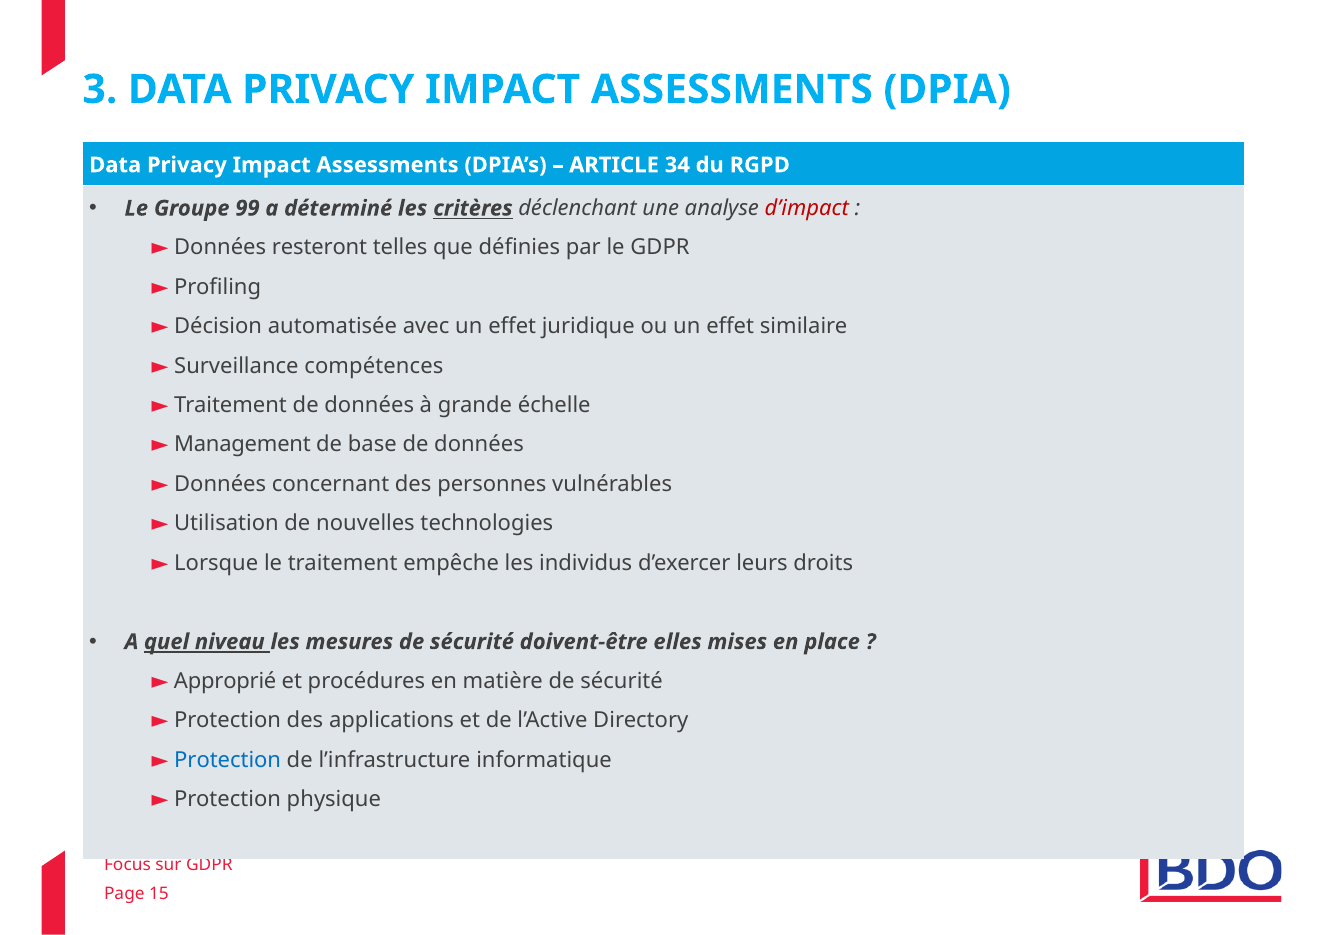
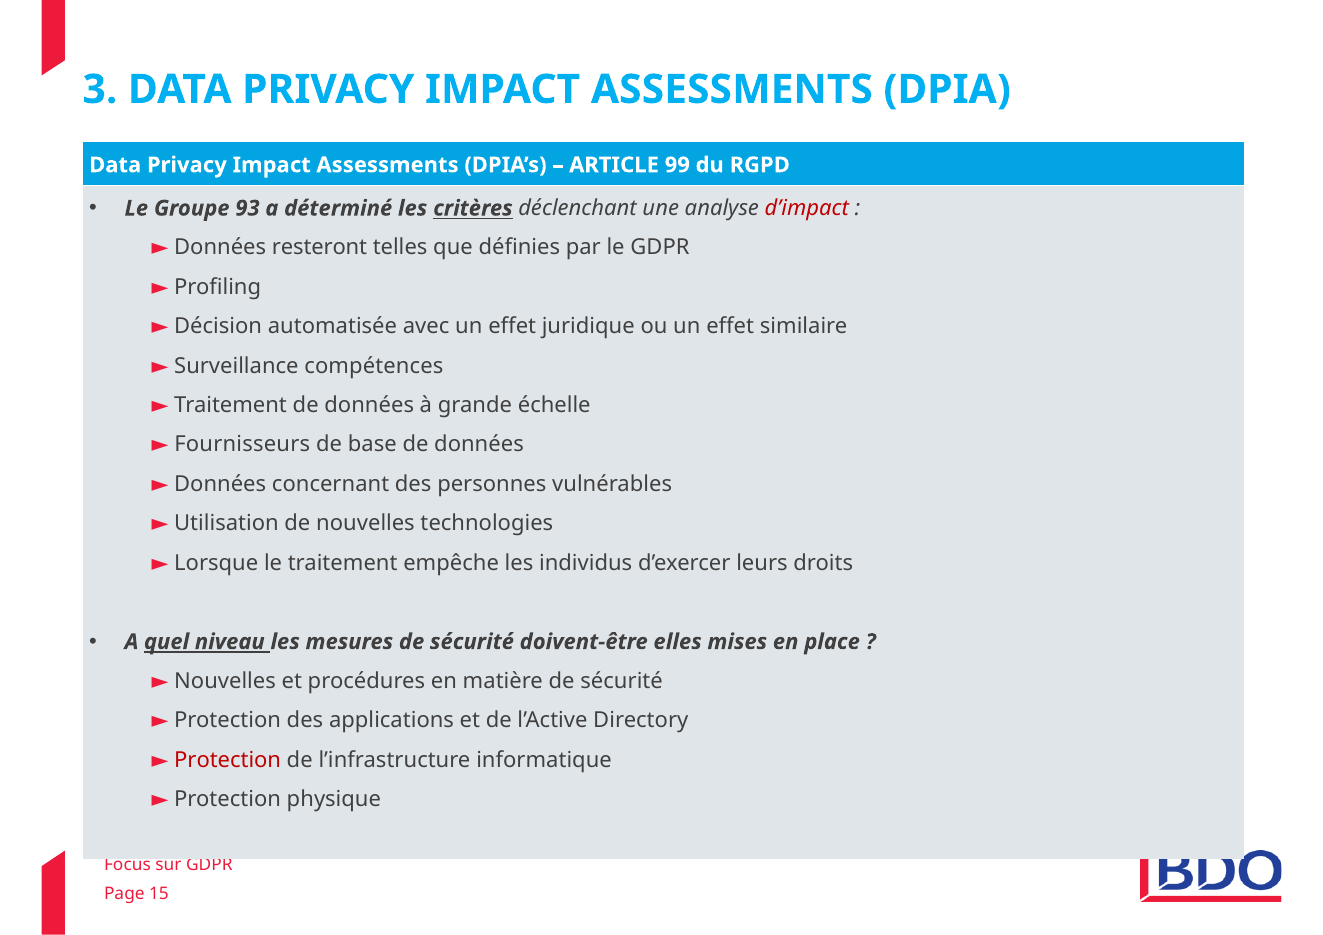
34: 34 -> 99 (677, 165)
99: 99 -> 93 (247, 208)
Management: Management -> Fournisseurs (242, 445)
Approprié: Approprié -> Nouvelles (225, 681)
Protection colour: blue -> red (228, 760)
